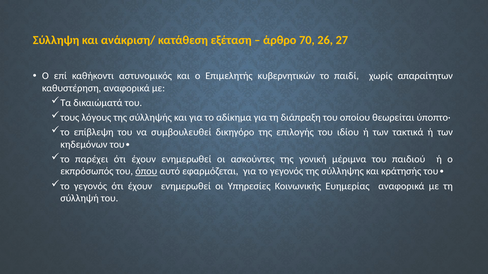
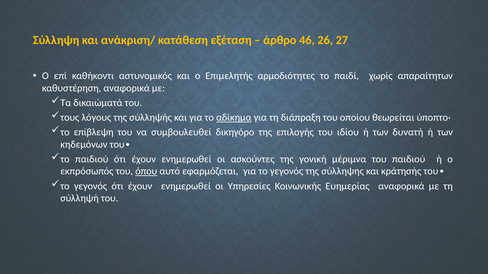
70: 70 -> 46 (307, 40)
κυβερνητικών: κυβερνητικών -> αρμοδιότητες (286, 76)
αδίκημα underline: none -> present (234, 118)
τακτικά: τακτικά -> δυνατή (408, 132)
το παρέχει: παρέχει -> παιδιού (92, 159)
